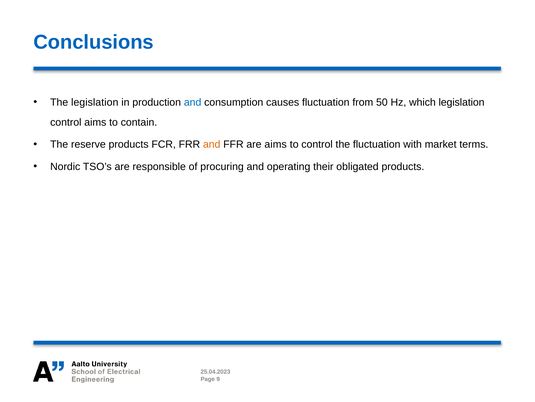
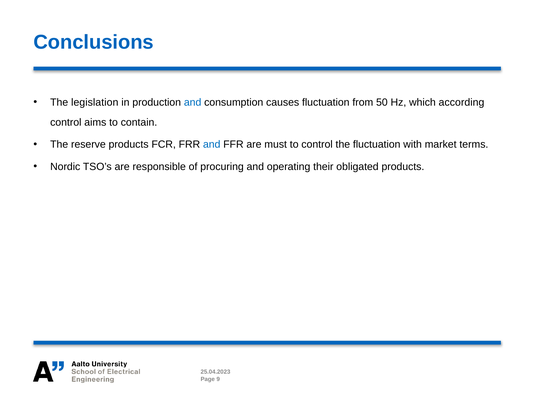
which legislation: legislation -> according (461, 102)
and colour: orange -> blue (212, 144)
are aims: aims -> must (276, 144)
